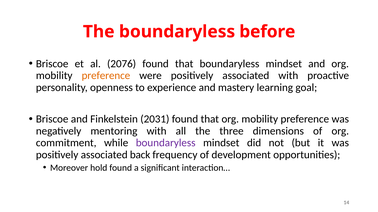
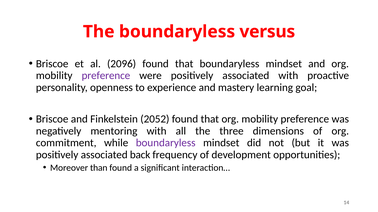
before: before -> versus (267, 32)
2076: 2076 -> 2096 (122, 64)
preference colour: orange -> purple (106, 76)
2031: 2031 -> 2052 (155, 119)
hold: hold -> than (99, 168)
